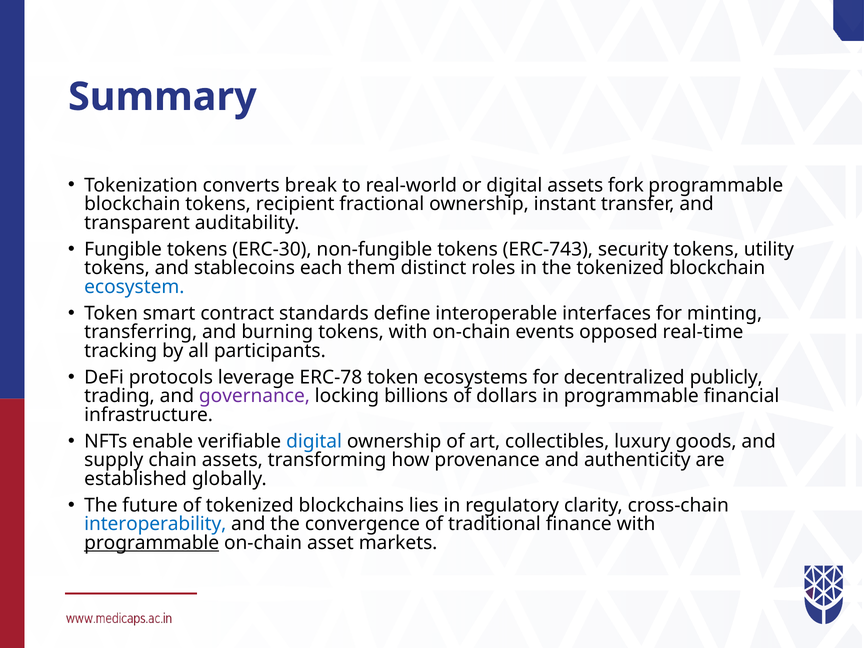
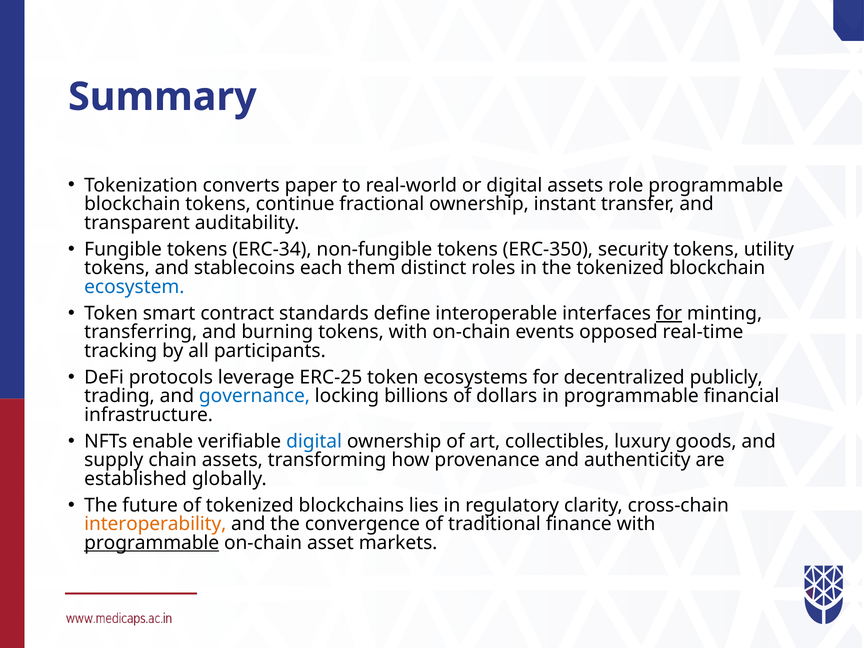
break: break -> paper (311, 185)
fork: fork -> role (626, 185)
recipient: recipient -> continue (295, 204)
ERC-30: ERC-30 -> ERC-34 (272, 249)
ERC-743: ERC-743 -> ERC-350 (548, 249)
for underline: none -> present (669, 313)
ERC-78: ERC-78 -> ERC-25 (331, 377)
governance colour: purple -> blue (254, 396)
interoperability colour: blue -> orange (155, 524)
